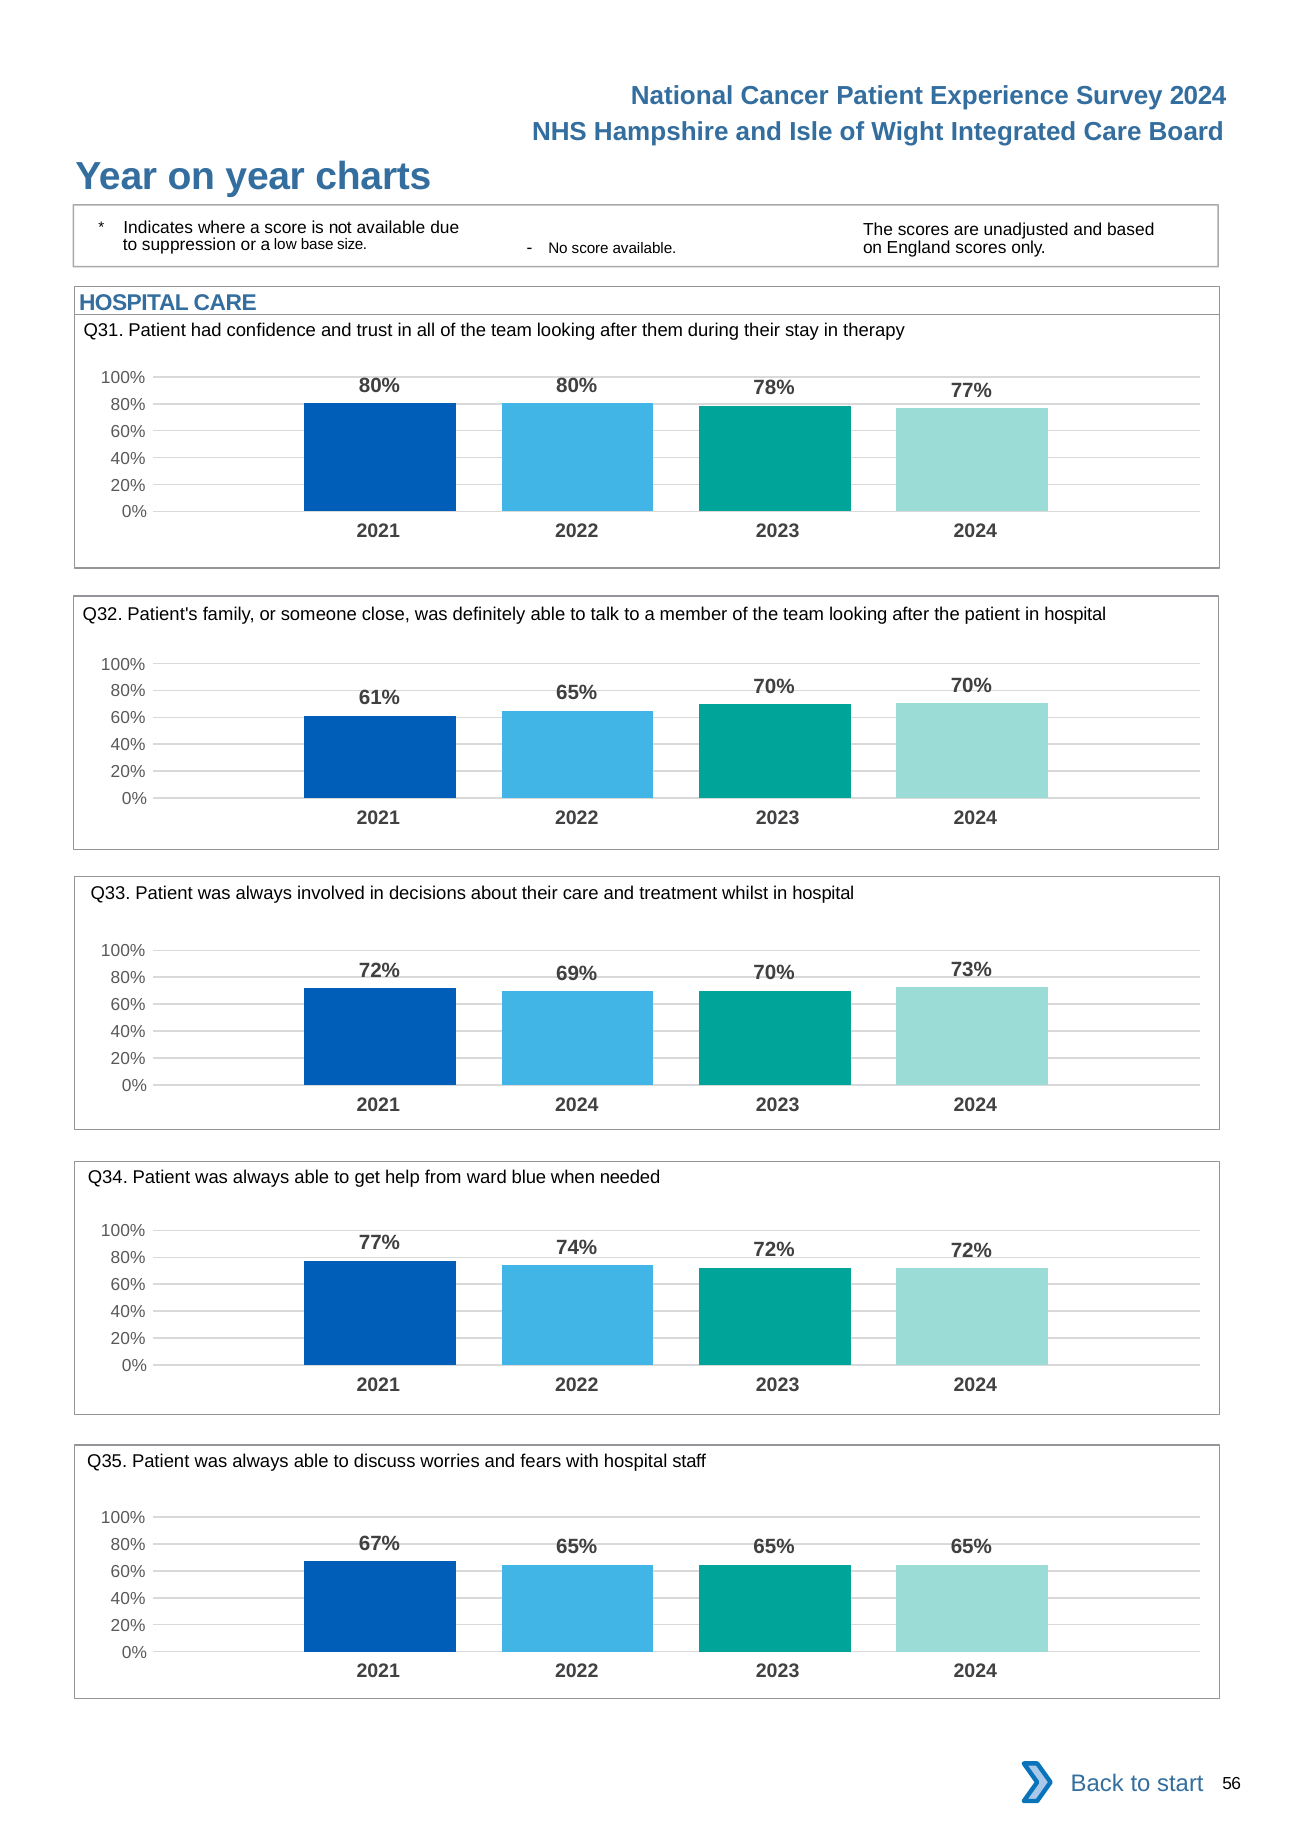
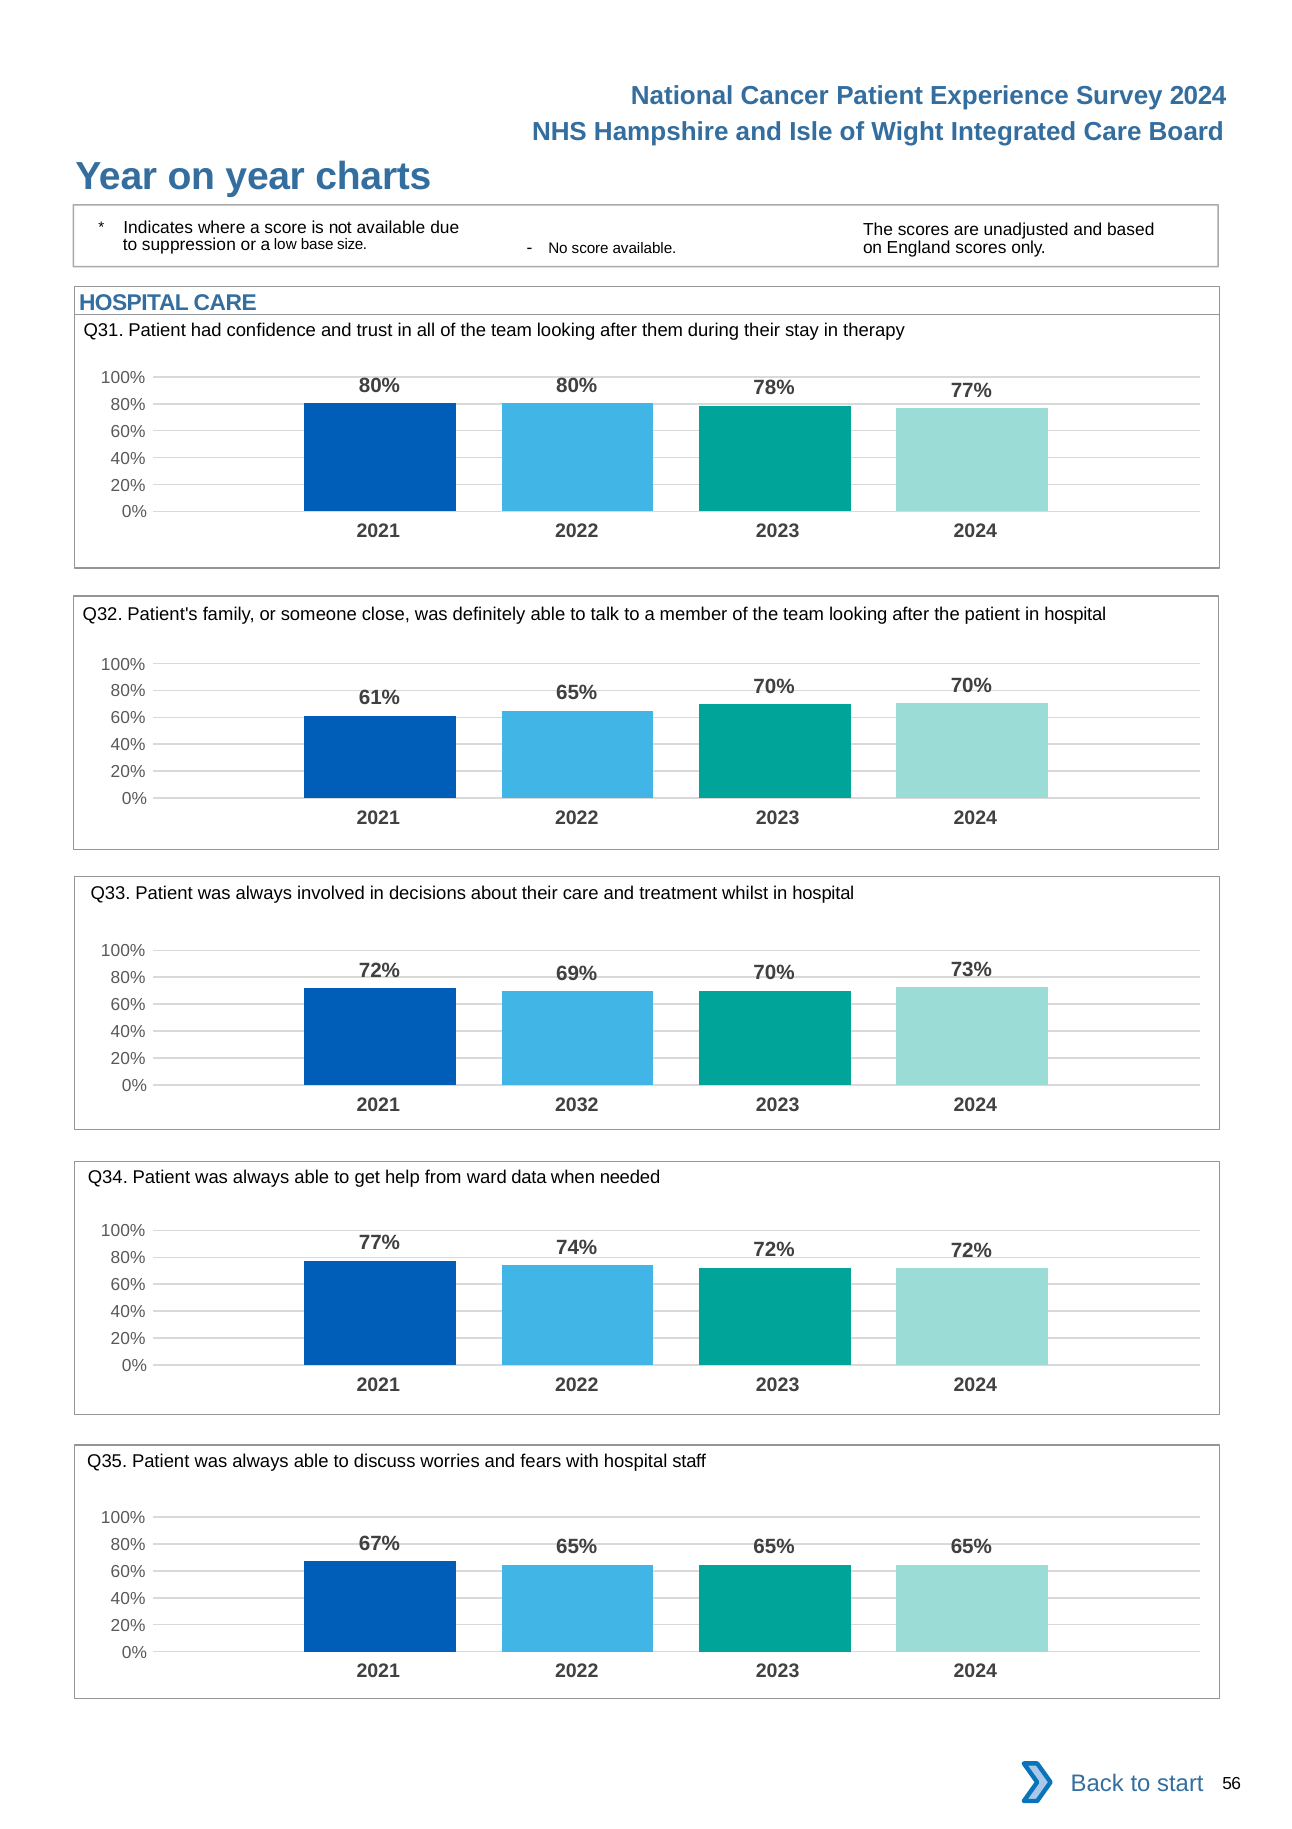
2021 2024: 2024 -> 2032 (577, 1104)
blue: blue -> data (529, 1177)
